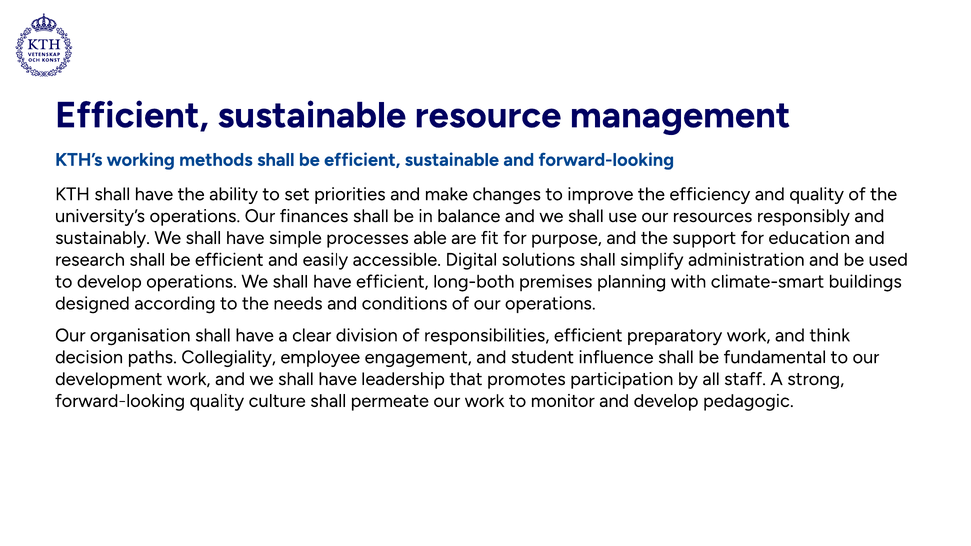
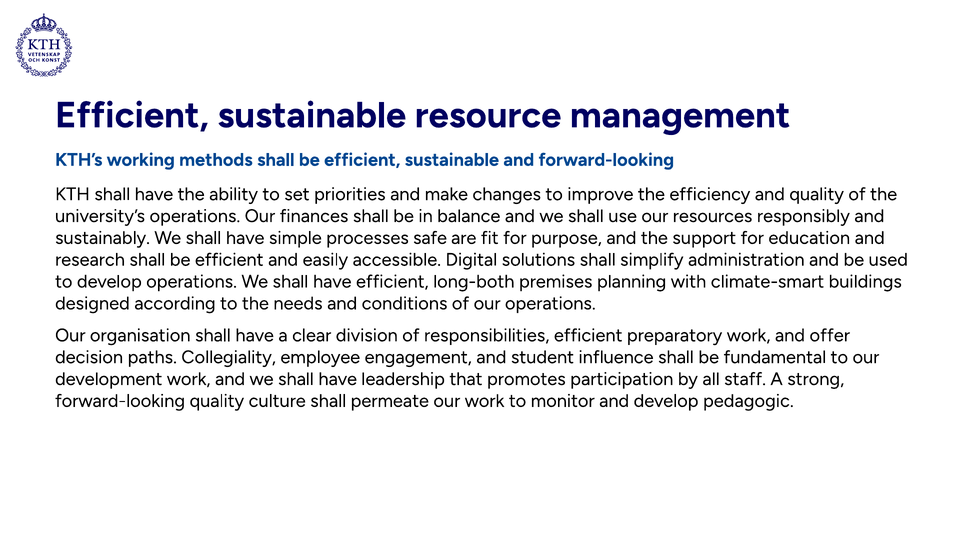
able: able -> safe (430, 238)
think: think -> offer (830, 335)
